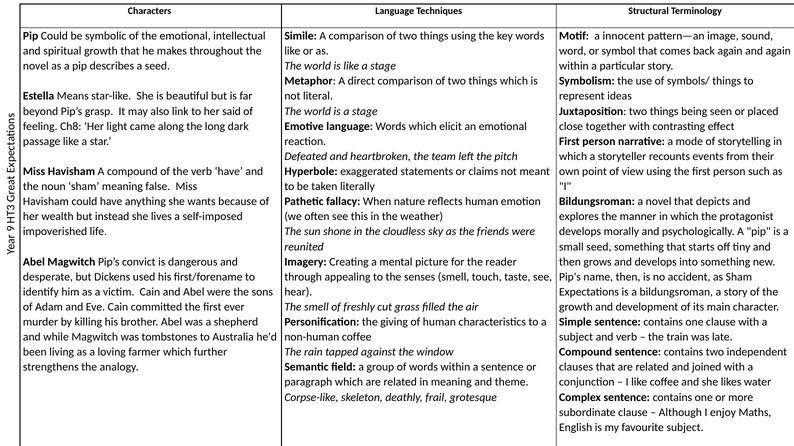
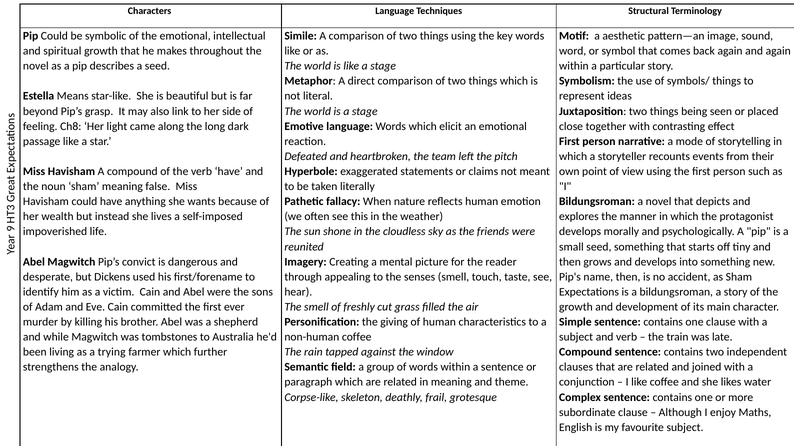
innocent: innocent -> aesthetic (624, 36)
said: said -> side (232, 111)
loving: loving -> trying (112, 353)
